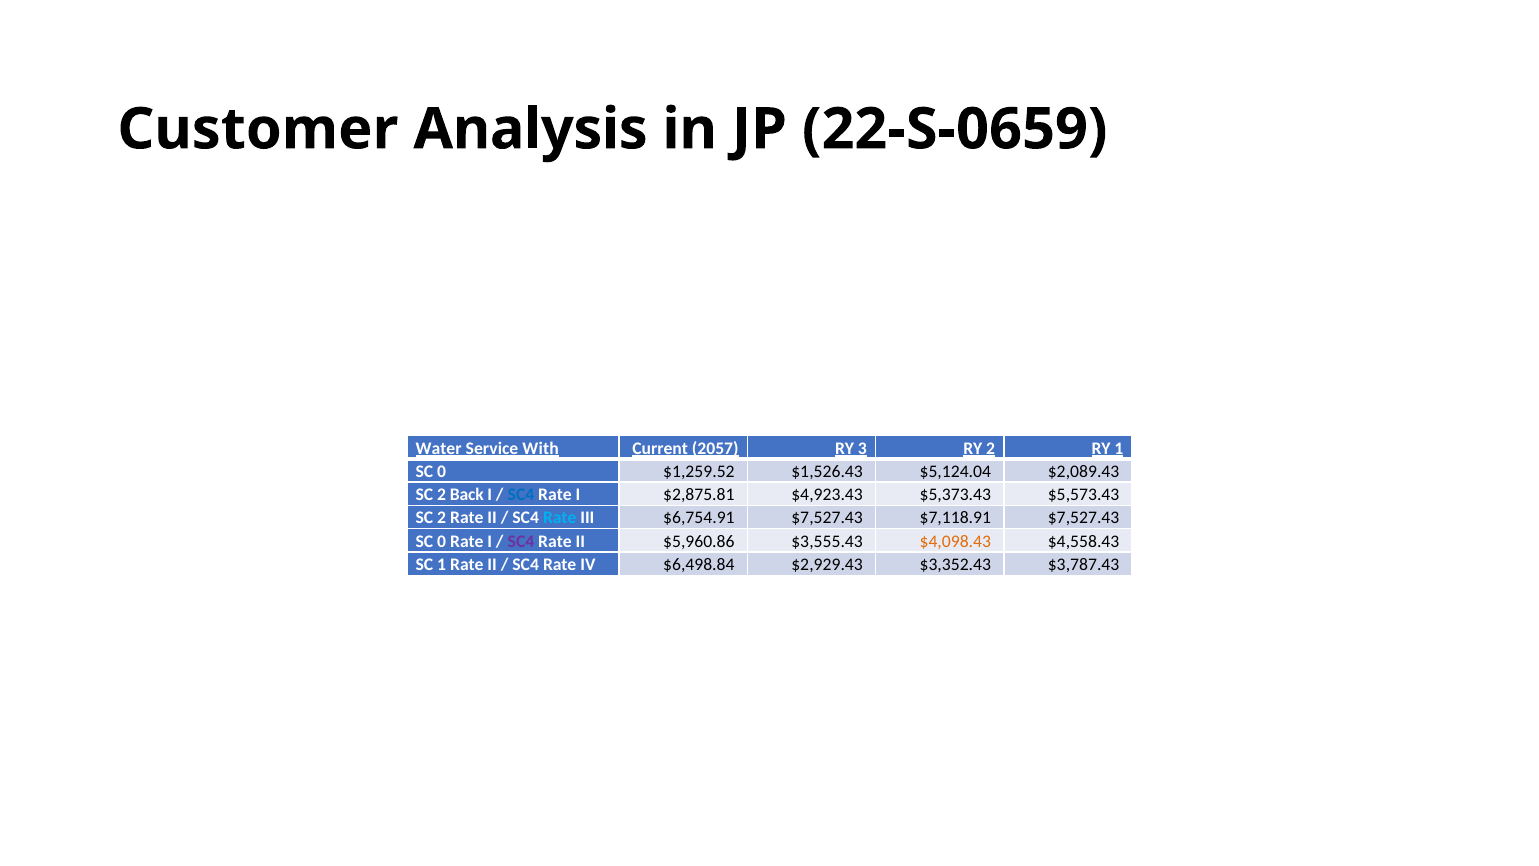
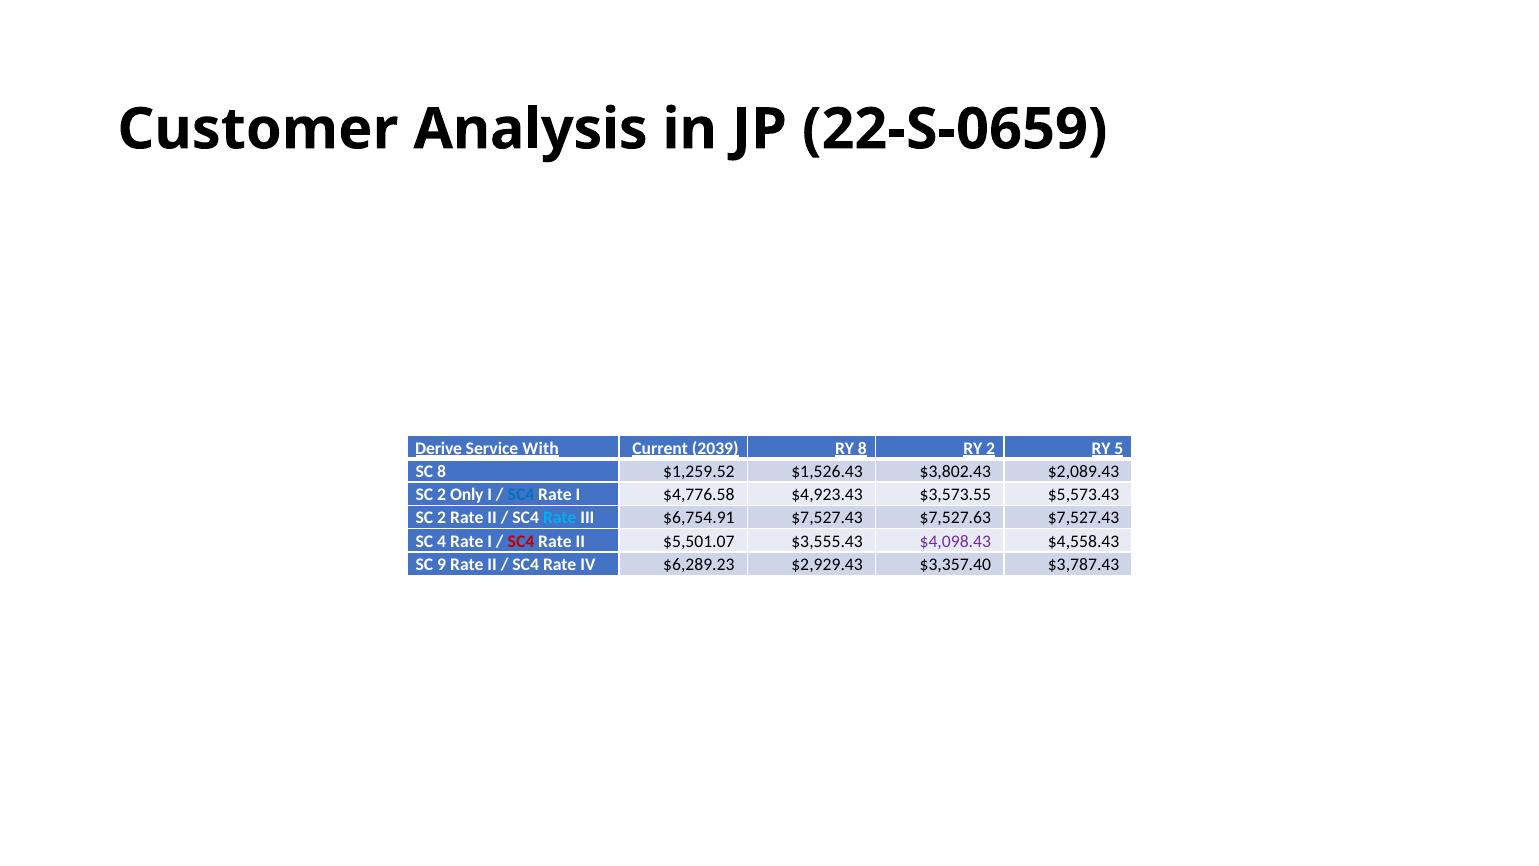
Water: Water -> Derive (439, 448)
2057: 2057 -> 2039 (715, 448)
RY 3: 3 -> 8 (862, 448)
RY 1: 1 -> 5 (1119, 448)
0: 0 -> 8 (441, 471)
$5,124.04: $5,124.04 -> $3,802.43 (955, 471)
Back: Back -> Only (467, 495)
$2,875.81: $2,875.81 -> $4,776.58 (699, 495)
$5,373.43: $5,373.43 -> $3,573.55 (955, 495)
$7,118.91: $7,118.91 -> $7,527.63 (955, 518)
0: 0 -> 4 (441, 541)
SC4 colour: purple -> red (521, 541)
$5,960.86: $5,960.86 -> $5,501.07 (699, 541)
$4,098.43 colour: orange -> purple (955, 541)
SC 1: 1 -> 9 (441, 565)
$6,498.84: $6,498.84 -> $6,289.23 (699, 565)
$3,352.43: $3,352.43 -> $3,357.40 (955, 565)
